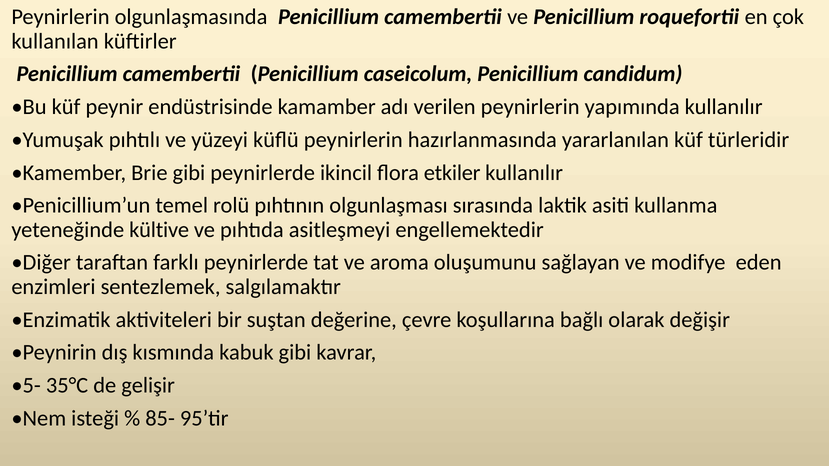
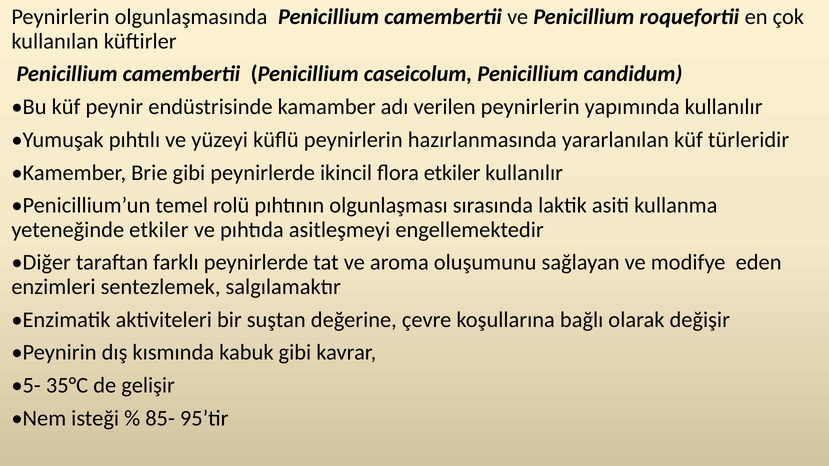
yeteneğinde kültive: kültive -> etkiler (159, 230)
